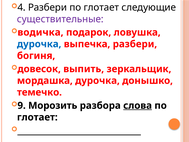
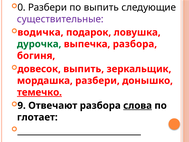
4: 4 -> 0 (22, 7)
Разбери по глотает: глотает -> выпить (101, 7)
дурочка colour: blue -> green (39, 44)
выпечка разбери: разбери -> разбора (135, 44)
мордашка дурочка: дурочка -> разбери (97, 81)
темечко underline: none -> present (39, 92)
Морозить: Морозить -> Отвечают (53, 105)
